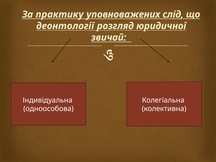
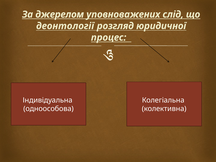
практику: практику -> джерелом (60, 14)
звичай: звичай -> процес (109, 37)
